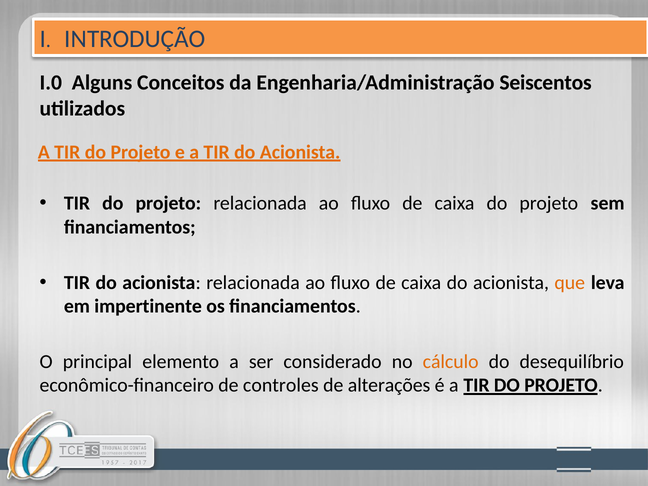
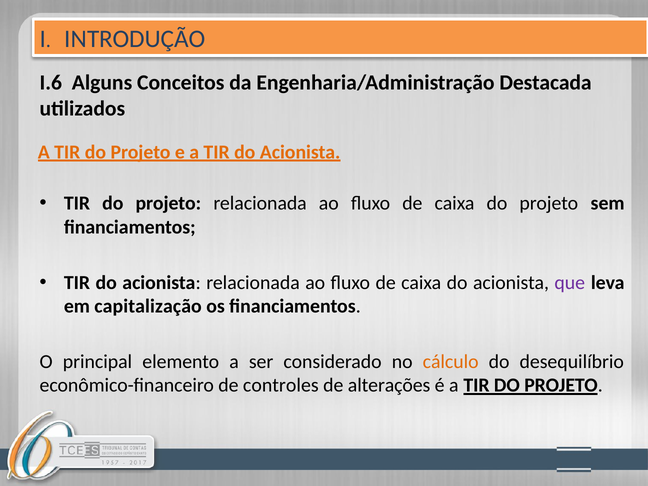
I.0: I.0 -> I.6 (51, 83)
Seiscentos: Seiscentos -> Destacada (545, 83)
que colour: orange -> purple (570, 283)
impertinente: impertinente -> capitalização (148, 306)
